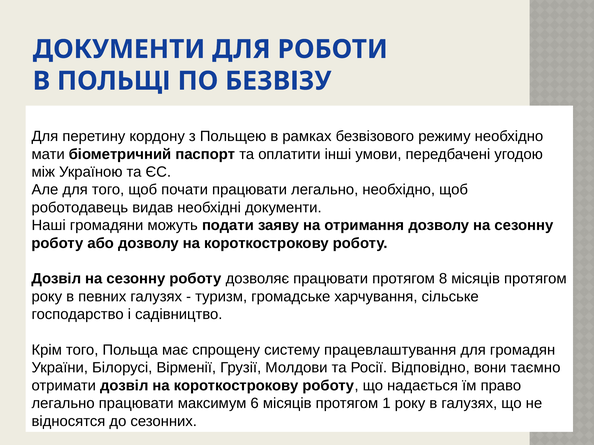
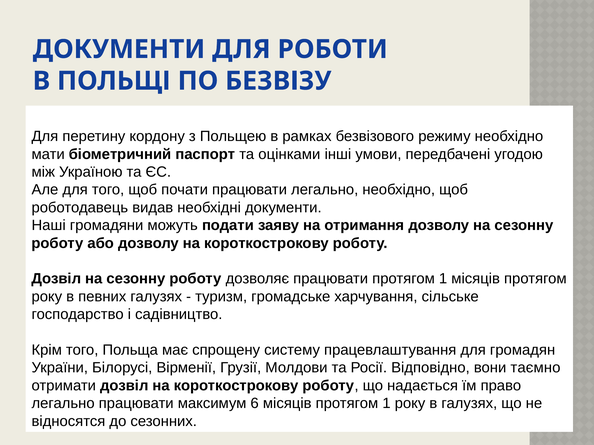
оплатити: оплатити -> оцінками (289, 154)
працювати протягом 8: 8 -> 1 (443, 279)
